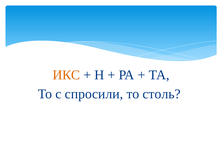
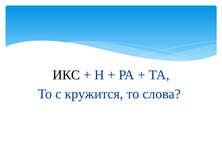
ИКС colour: orange -> black (66, 75)
спросили: спросили -> кружится (94, 94)
столь: столь -> слова (162, 94)
